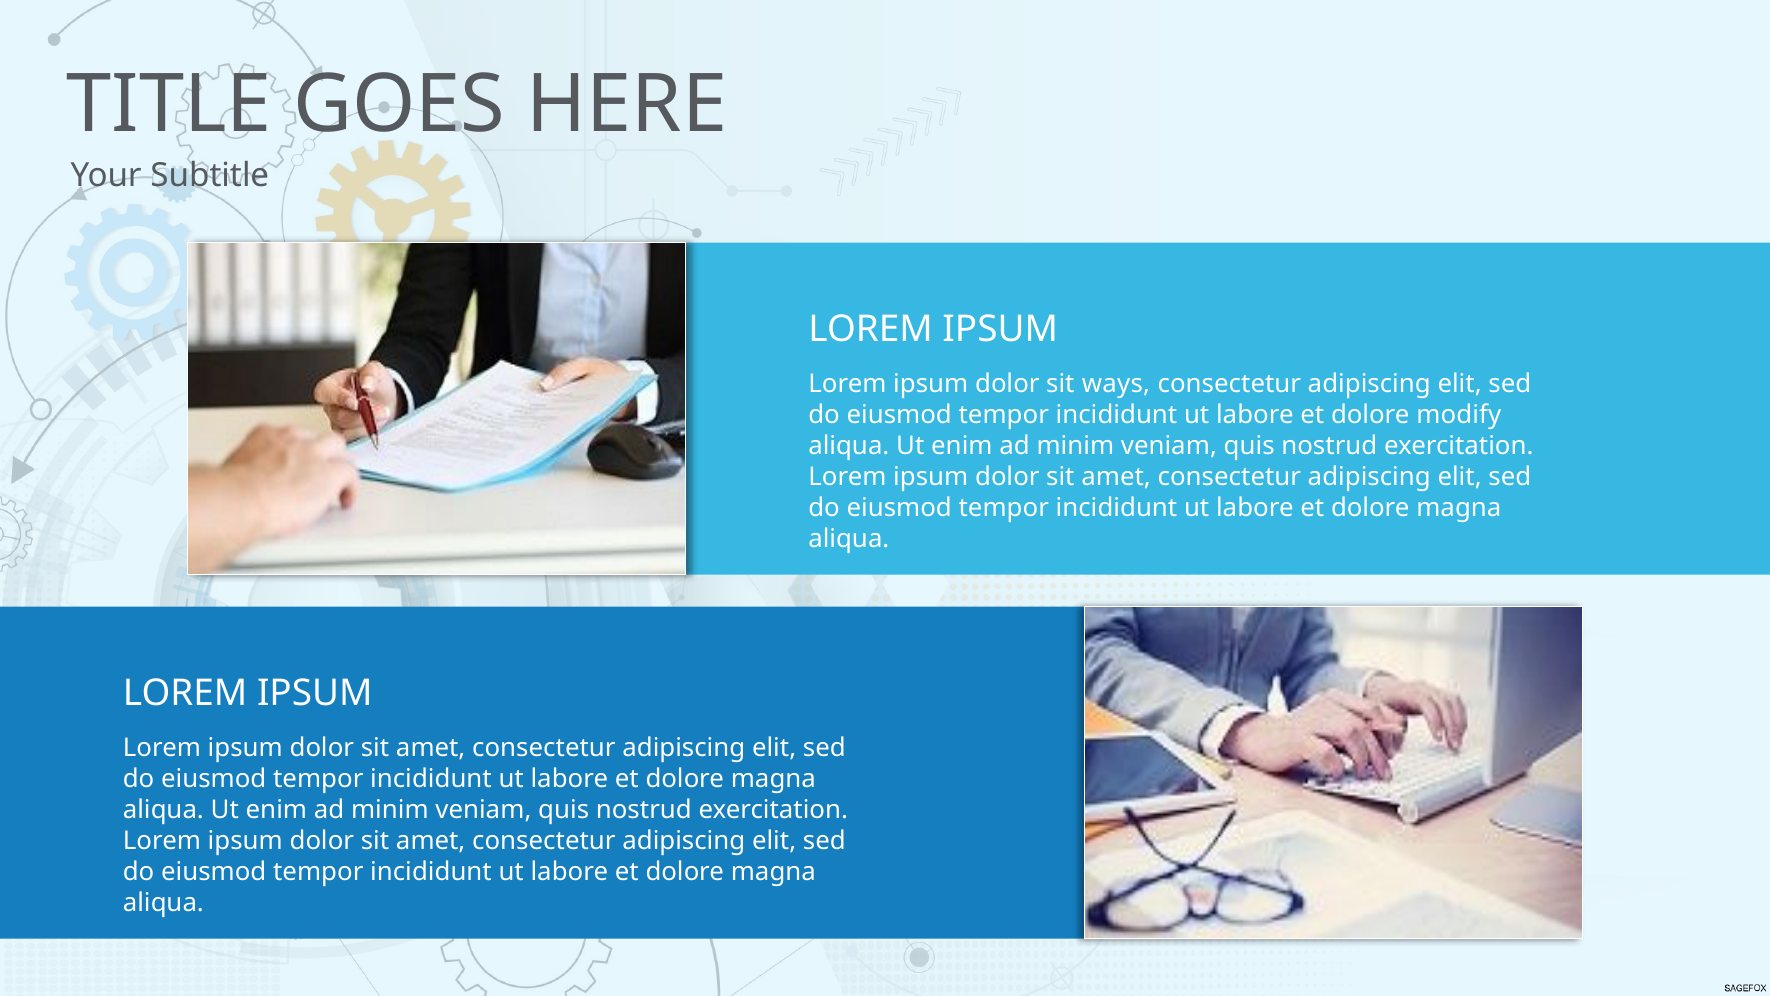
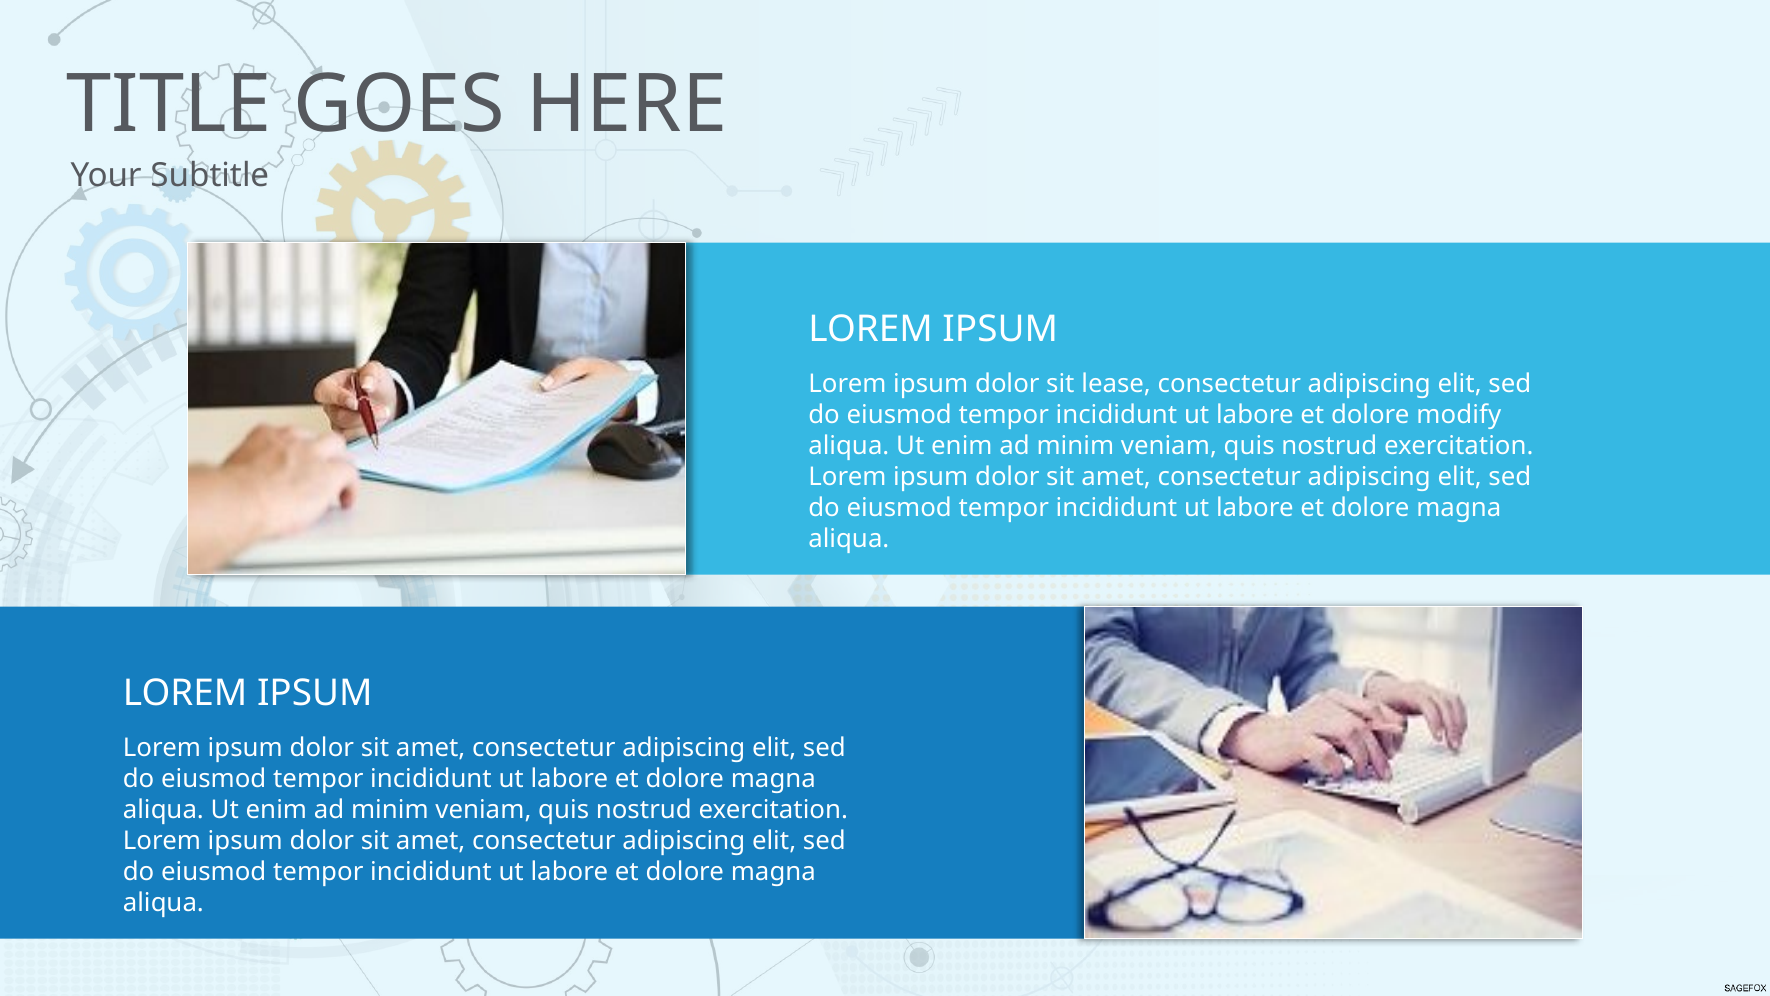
ways: ways -> lease (1116, 384)
